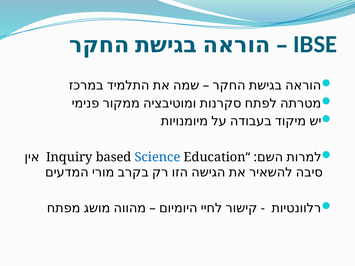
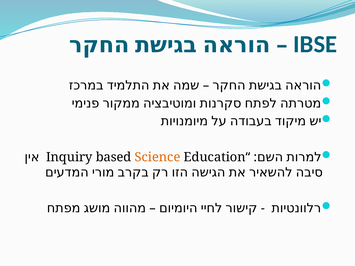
Science colour: blue -> orange (158, 157)
